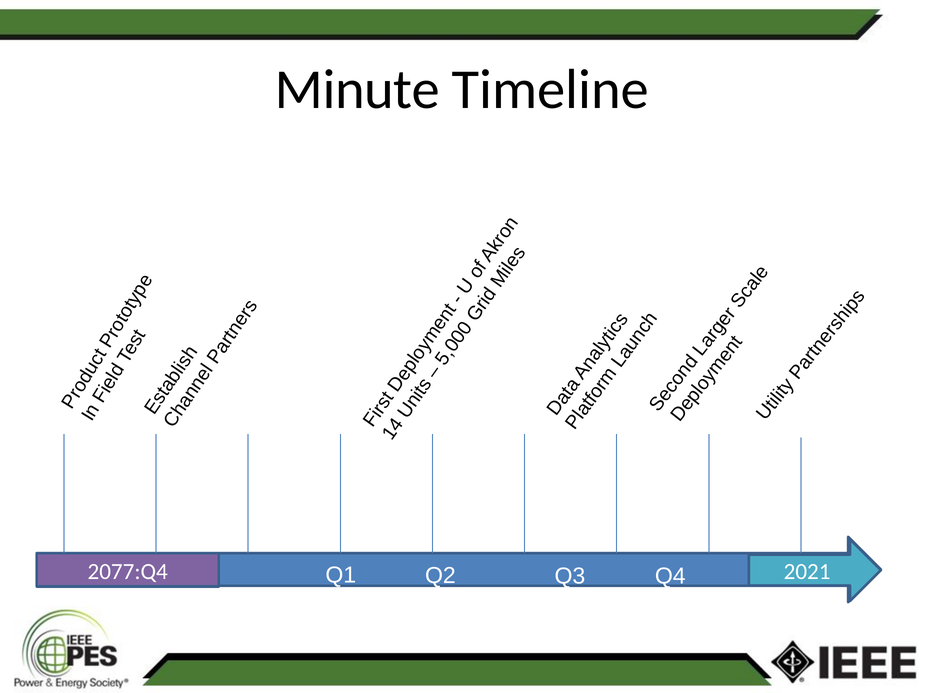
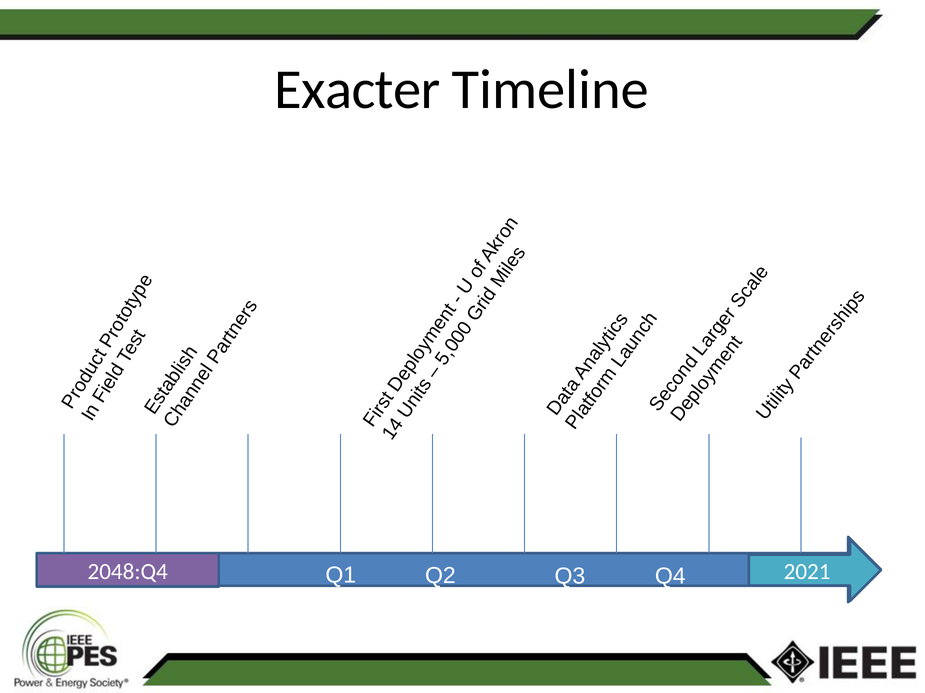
Minute: Minute -> Exacter (357, 90)
2077:Q4: 2077:Q4 -> 2048:Q4 (128, 572)
